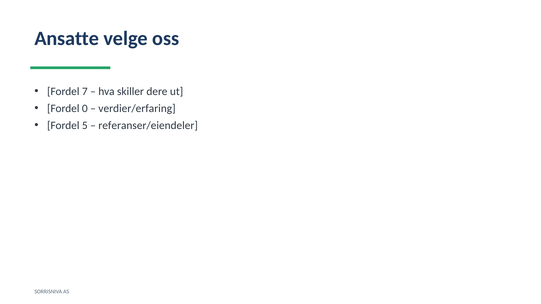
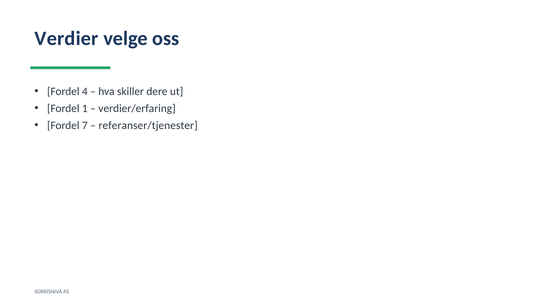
Ansatte: Ansatte -> Verdier (67, 39)
7: 7 -> 4 (85, 92)
0: 0 -> 1 (85, 109)
5: 5 -> 7 (85, 125)
referanser/eiendeler: referanser/eiendeler -> referanser/tjenester (148, 125)
